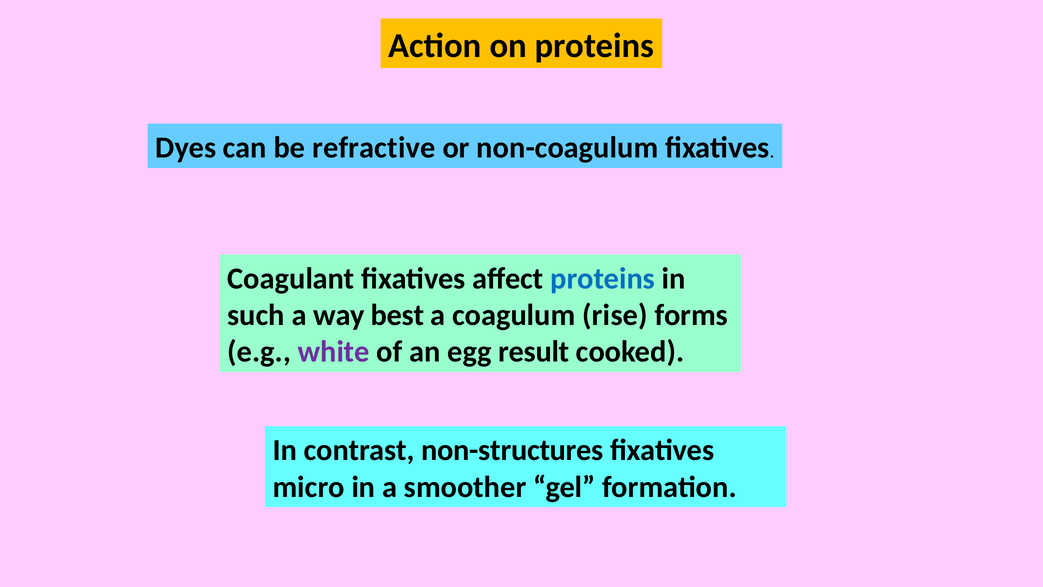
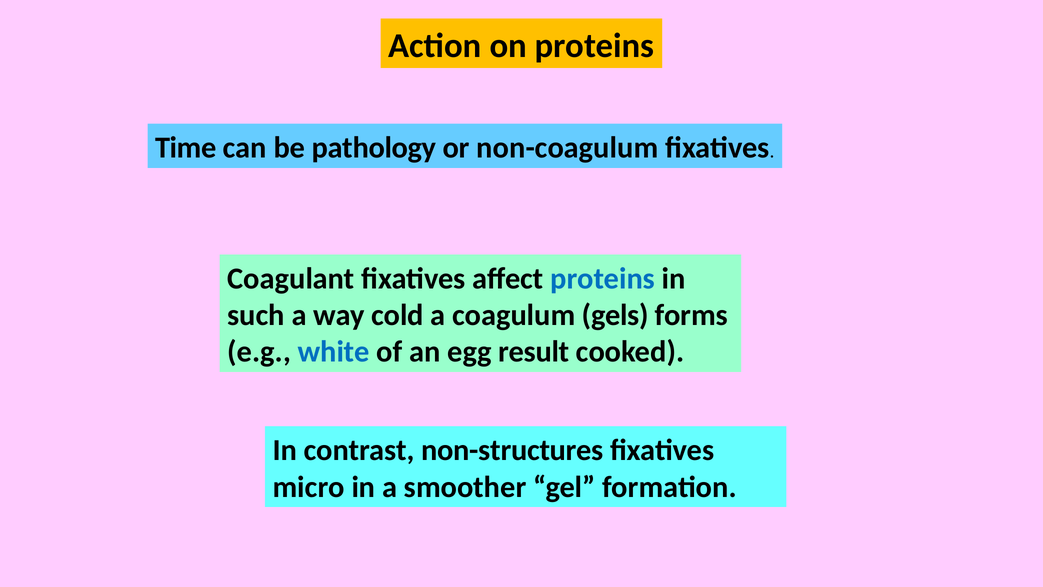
Dyes: Dyes -> Time (186, 148)
refractive: refractive -> pathology (374, 148)
best: best -> cold (398, 315)
rise: rise -> gels (615, 315)
white colour: purple -> blue (334, 352)
